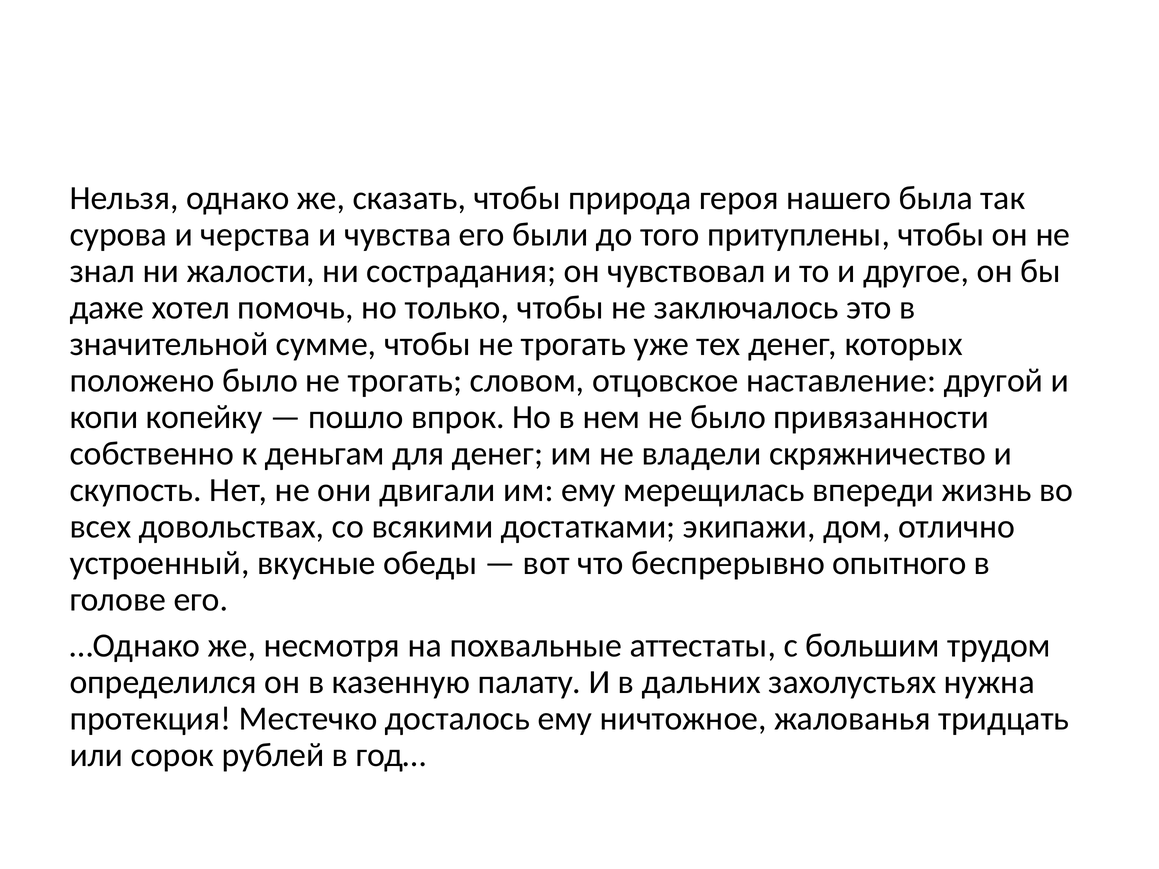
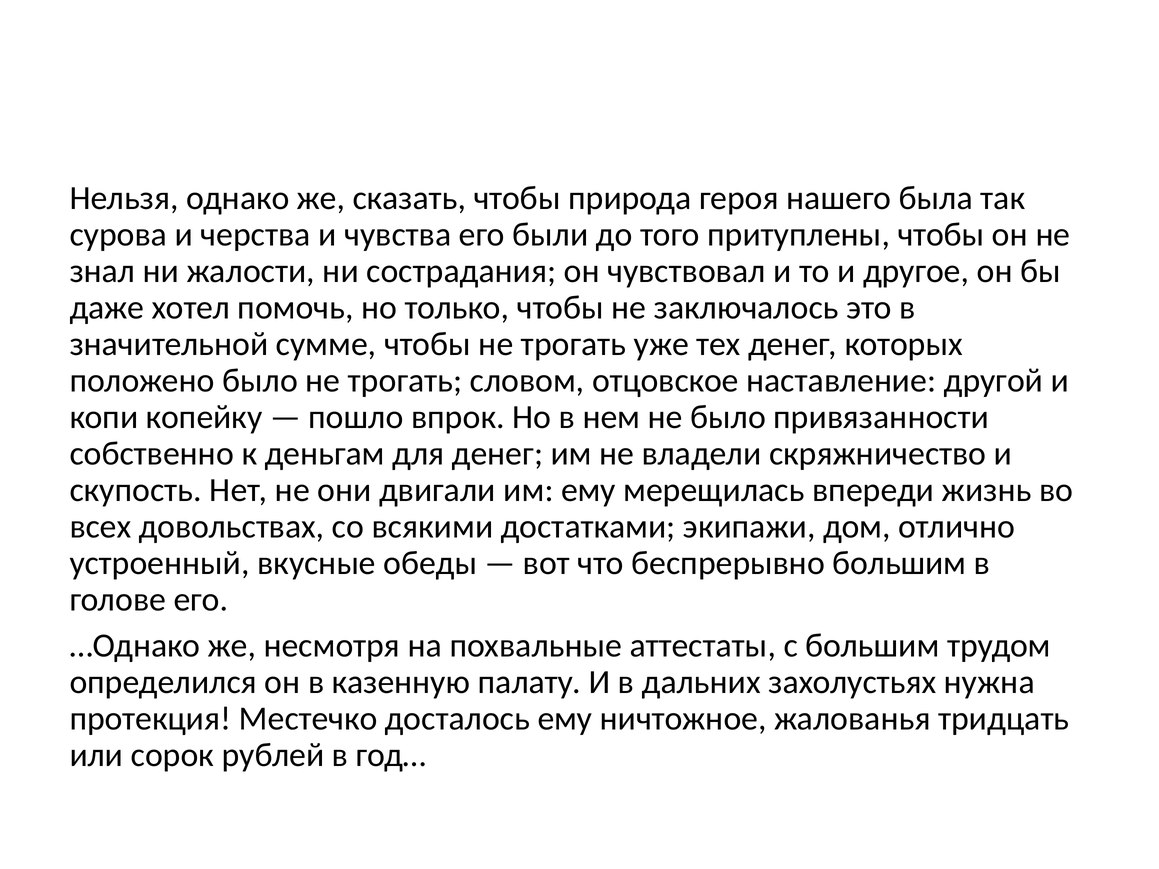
беспрерывно опытного: опытного -> большим (899, 563)
